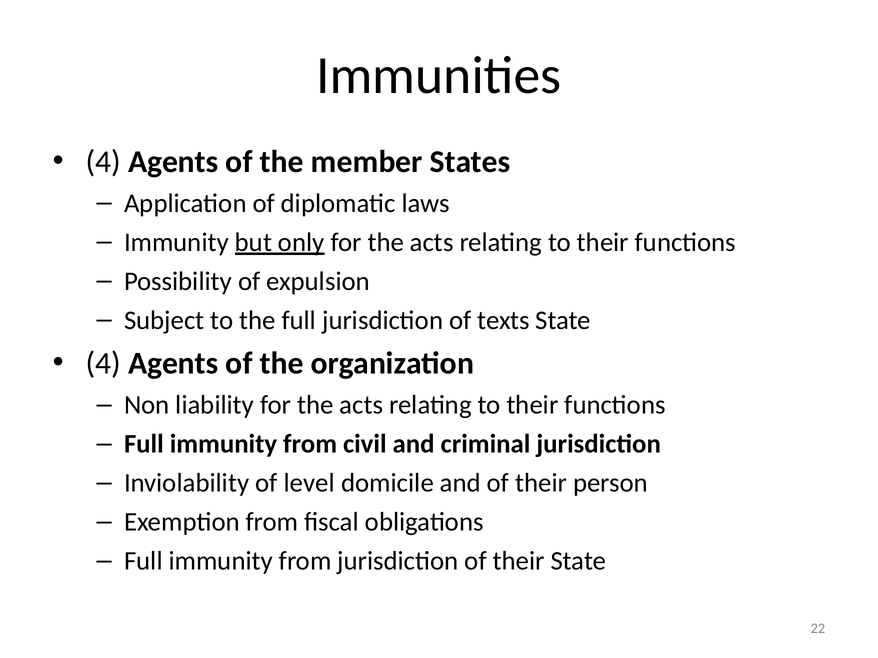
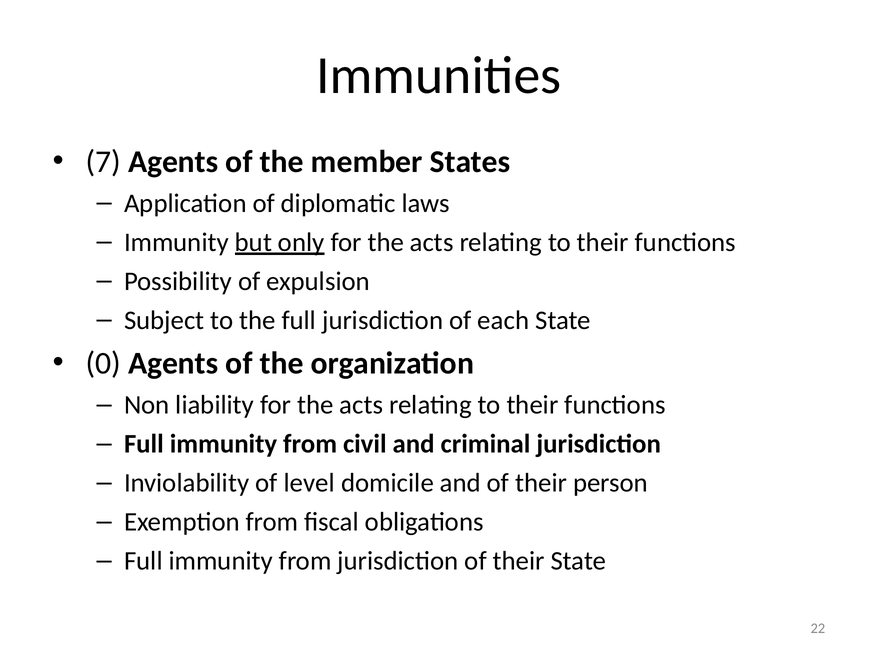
4: 4 -> 7 (103, 162)
texts: texts -> each (503, 320)
4: 4 -> 0 (103, 364)
